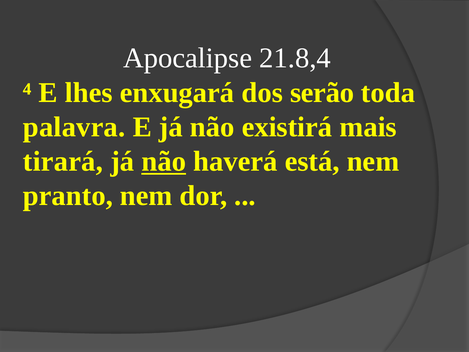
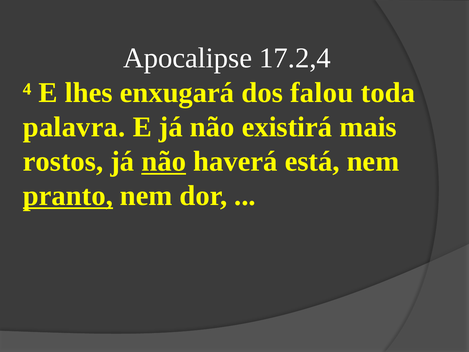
21.8,4: 21.8,4 -> 17.2,4 (295, 58)
serão: serão -> falou (322, 93)
tirará: tirará -> rostos (63, 161)
pranto underline: none -> present (68, 196)
